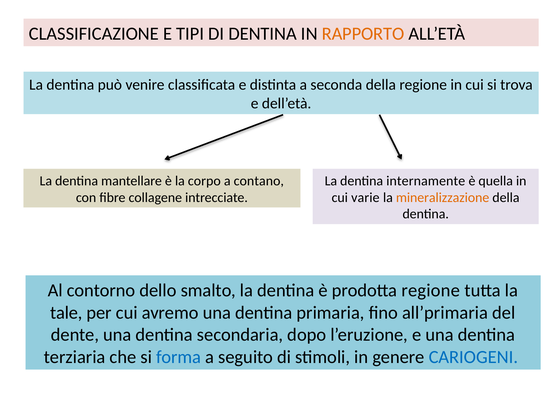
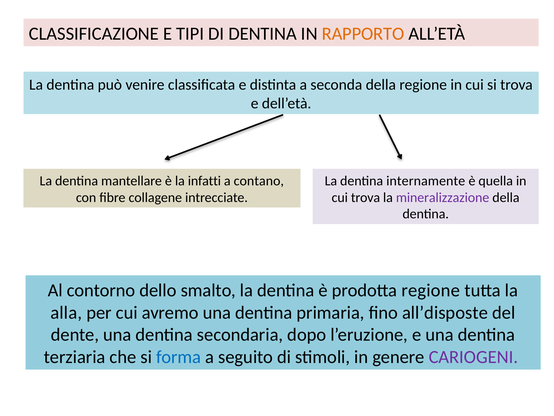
corpo: corpo -> infatti (204, 181)
cui varie: varie -> trova (366, 197)
mineralizzazione colour: orange -> purple (443, 197)
tale: tale -> alla (66, 312)
all’primaria: all’primaria -> all’disposte (445, 312)
CARIOGENI colour: blue -> purple (473, 357)
